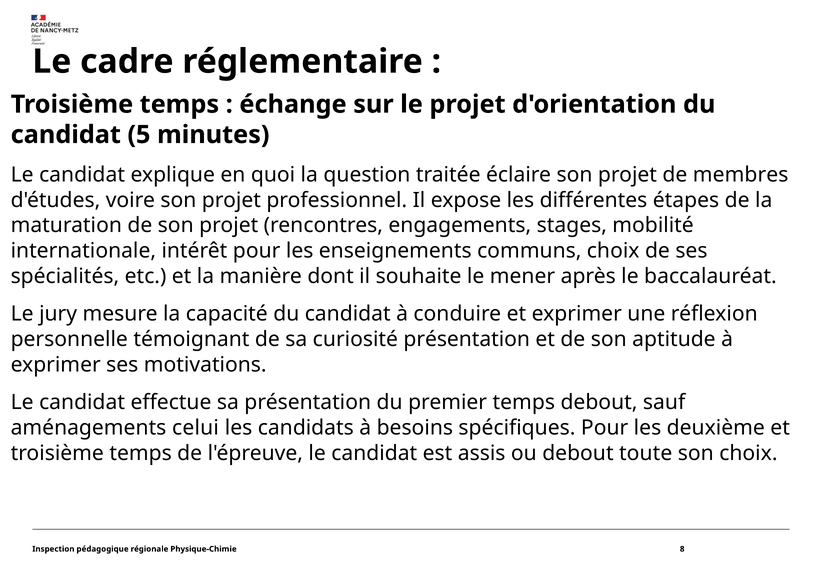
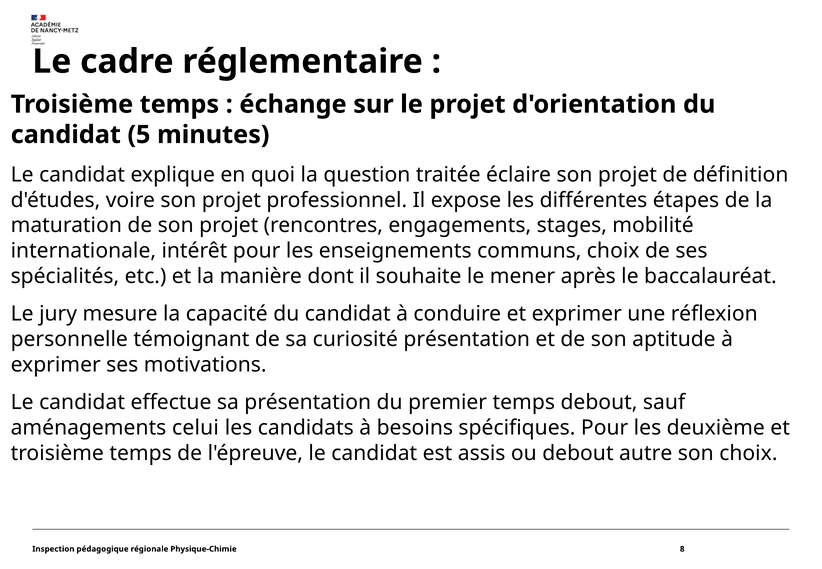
membres: membres -> définition (741, 175)
toute: toute -> autre (646, 453)
